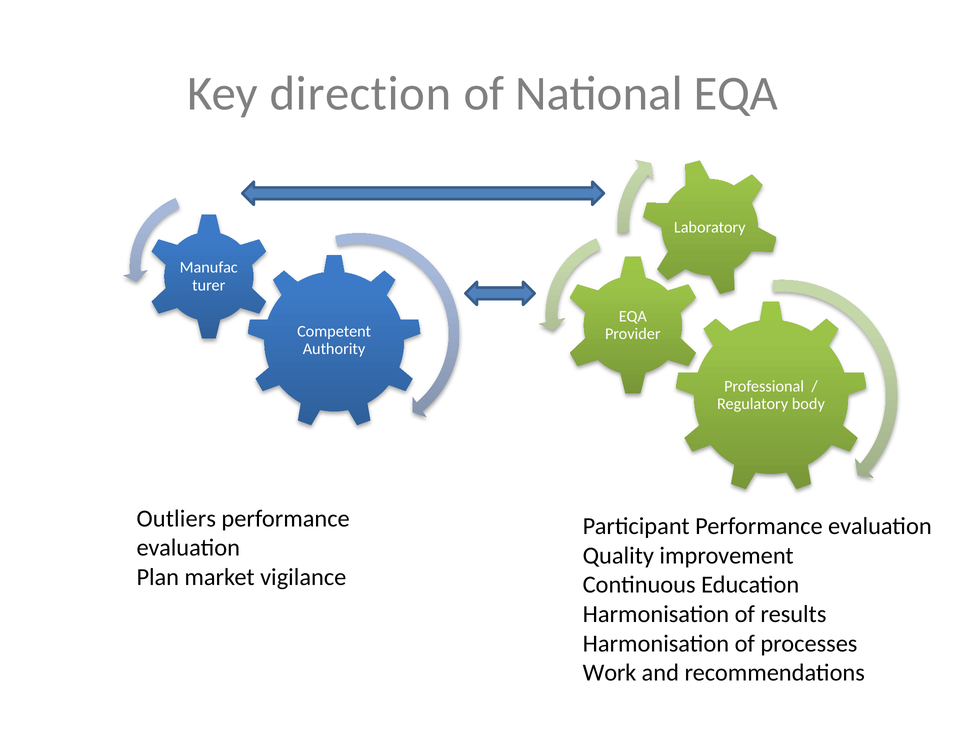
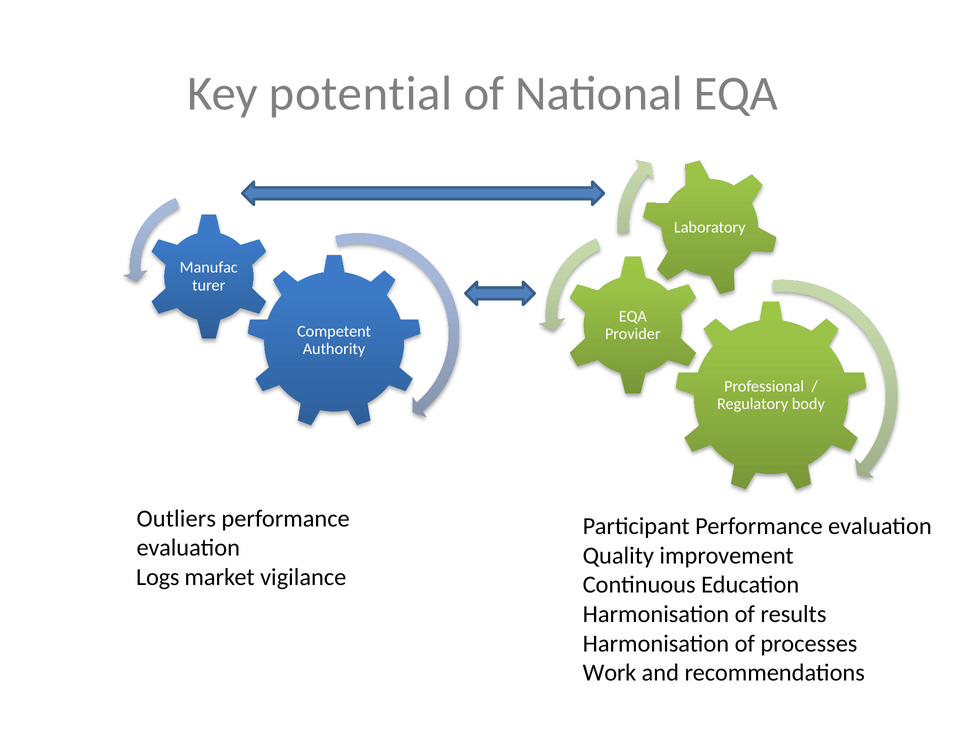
direction: direction -> potential (361, 94)
Plan: Plan -> Logs (158, 577)
